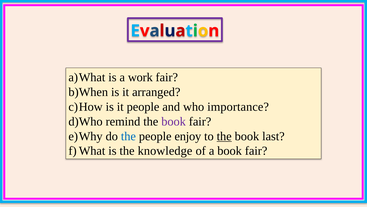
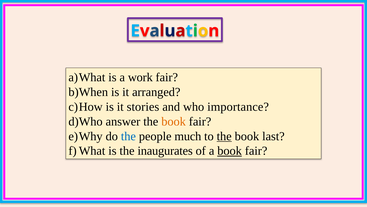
it people: people -> stories (143, 106)
remind: remind -> answer (123, 121)
book colour: purple -> orange (174, 121)
enjoy: enjoy -> much (188, 136)
knowledge: knowledge -> inaugurates (165, 151)
book underline: none -> present (230, 151)
